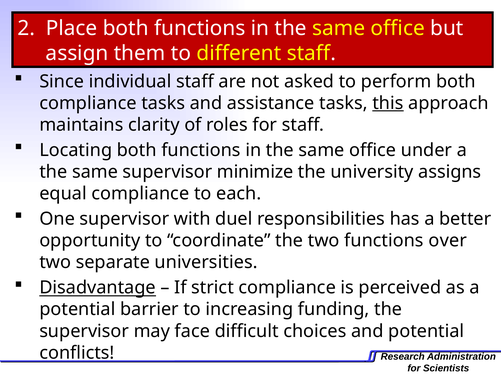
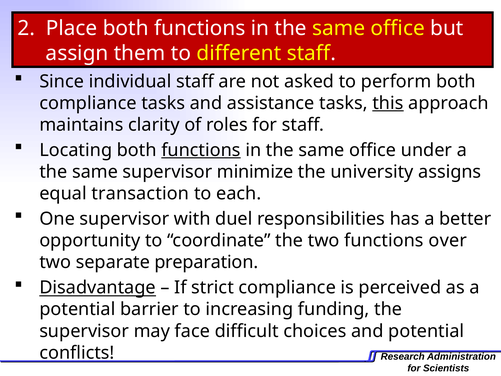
functions underline: none -> present (201, 150)
equal compliance: compliance -> transaction (140, 193)
universities: universities -> preparation (206, 262)
